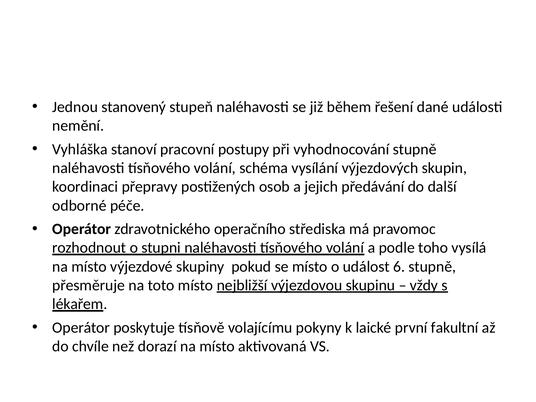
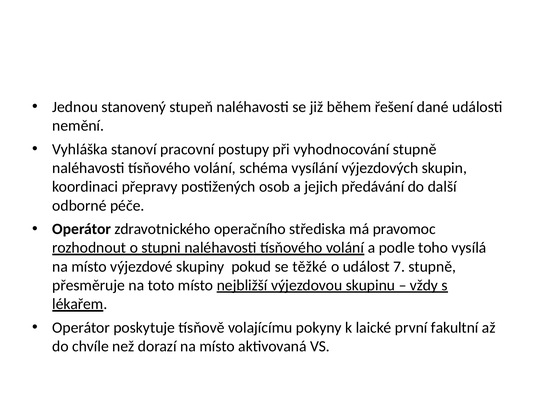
se místo: místo -> těžké (310, 267)
6: 6 -> 7 (399, 267)
